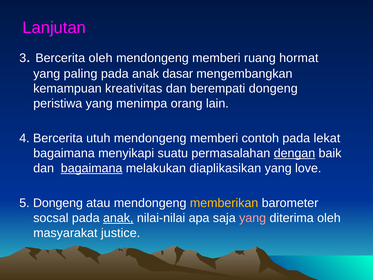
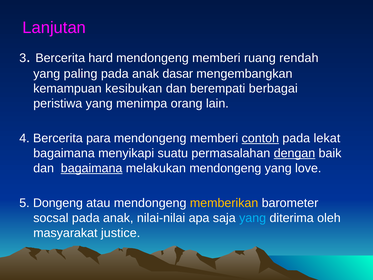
Bercerita oleh: oleh -> hard (101, 58)
hormat: hormat -> rendah (299, 58)
kreativitas: kreativitas -> kesibukan (134, 89)
berempati dongeng: dongeng -> berbagai (273, 89)
utuh: utuh -> para (98, 138)
contoh underline: none -> present (260, 138)
melakukan diaplikasikan: diaplikasikan -> mendongeng (225, 168)
anak underline: present -> none (118, 218)
yang colour: pink -> light blue (253, 218)
